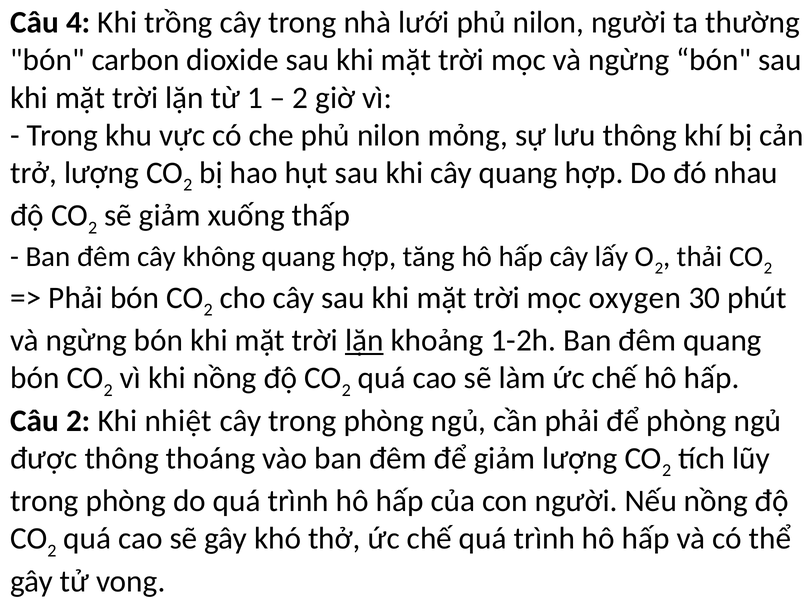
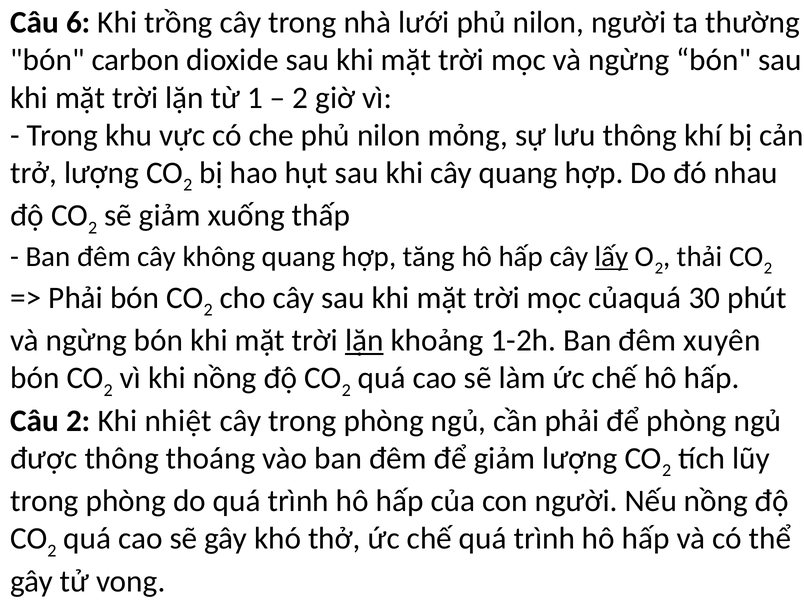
4: 4 -> 6 (78, 23)
lấy underline: none -> present (611, 257)
oxygen: oxygen -> củaquá (635, 298)
đêm quang: quang -> xuyên (722, 340)
